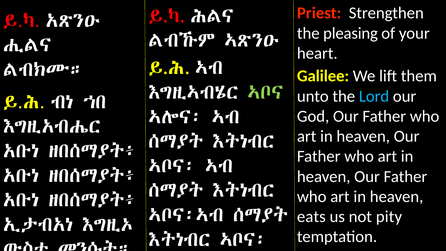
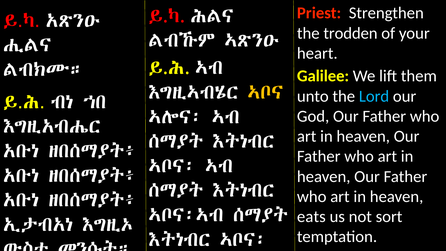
pleasing: pleasing -> trodden (351, 33)
ኣቦና colour: light green -> yellow (265, 92)
pity: pity -> sort (389, 217)
